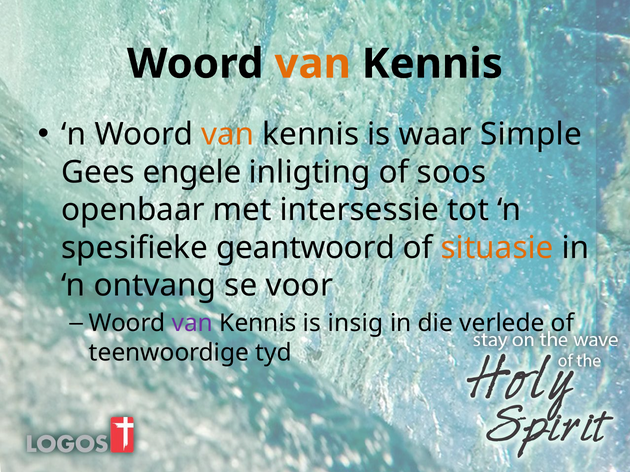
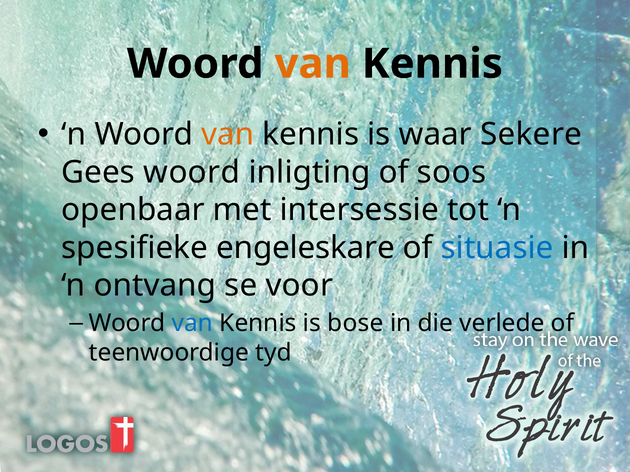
Simple: Simple -> Sekere (531, 135)
Gees engele: engele -> woord (192, 172)
geantwoord: geantwoord -> engeleskare (306, 248)
situasie colour: orange -> blue (497, 248)
van colour: purple -> blue (192, 324)
insig: insig -> bose (355, 324)
